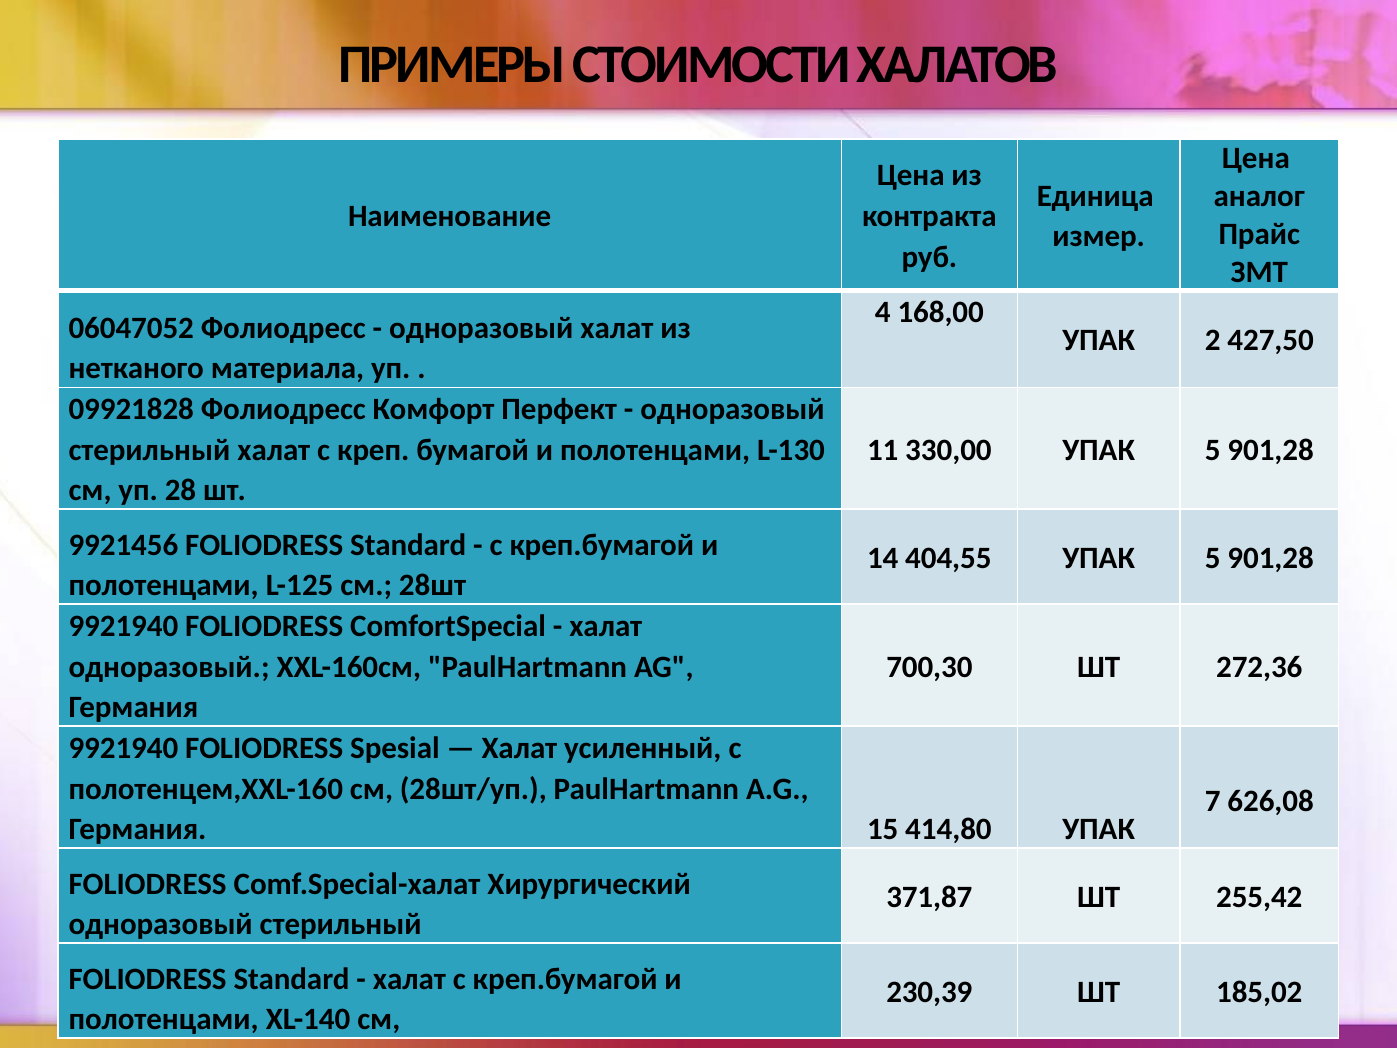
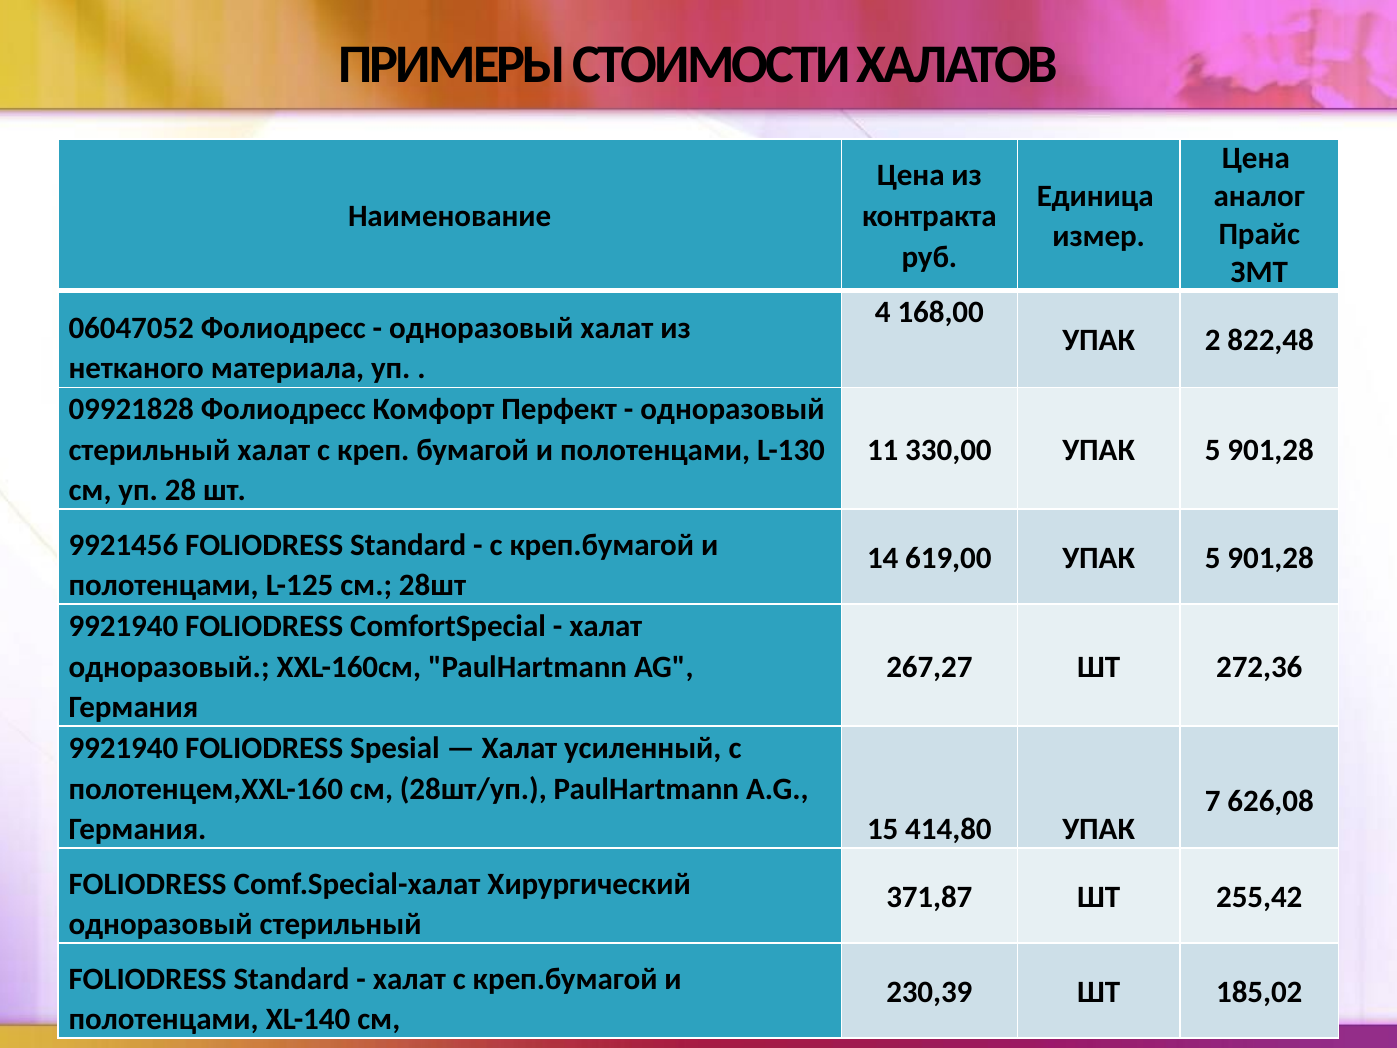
427,50: 427,50 -> 822,48 (1271, 341)
404,55: 404,55 -> 619,00 (948, 558)
700,30: 700,30 -> 267,27 (929, 667)
